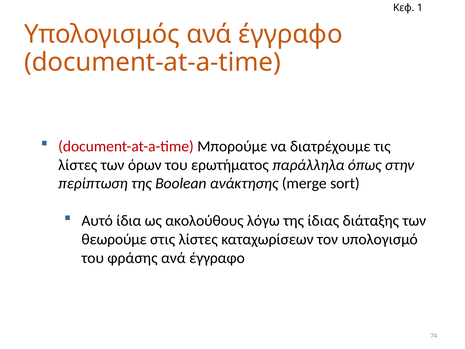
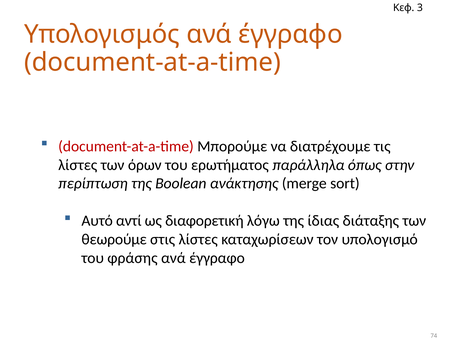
1: 1 -> 3 (420, 8)
ίδια: ίδια -> αντί (129, 221)
ακολούθους: ακολούθους -> διαφορετική (204, 221)
